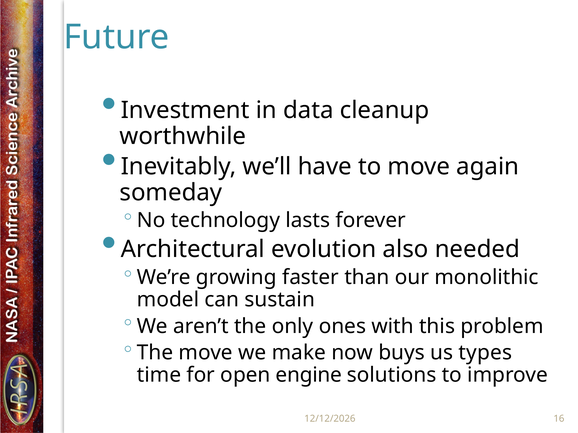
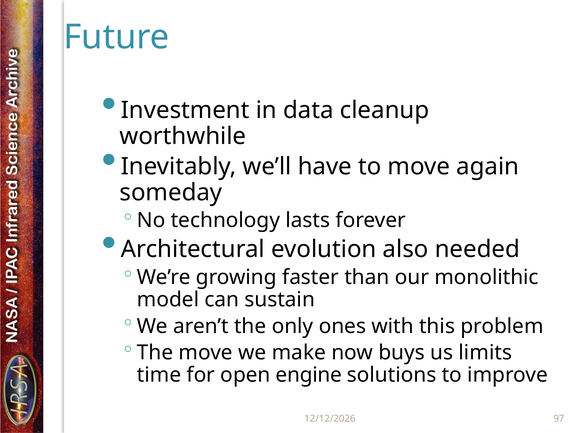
types: types -> limits (485, 353)
16: 16 -> 97 (559, 419)
